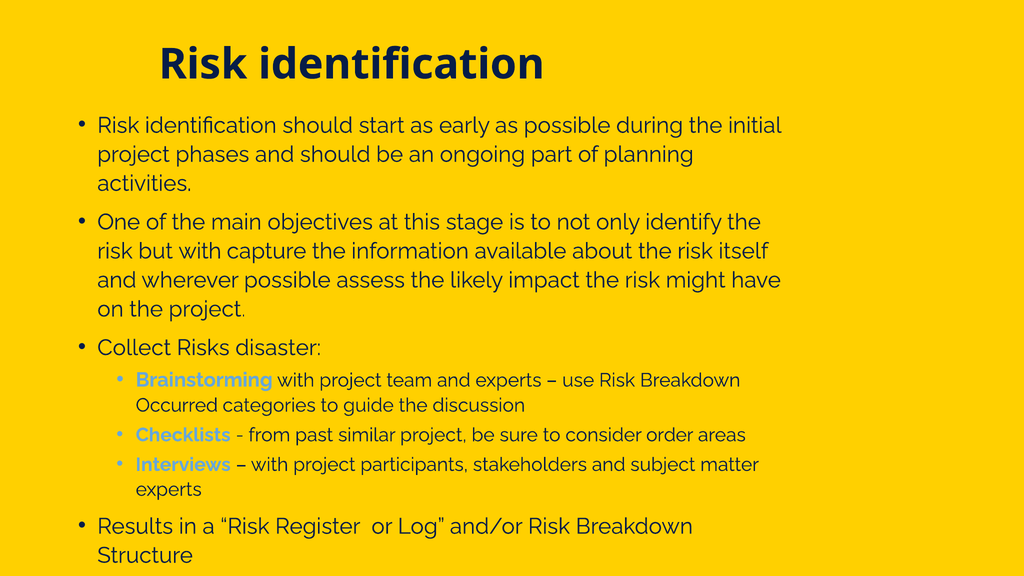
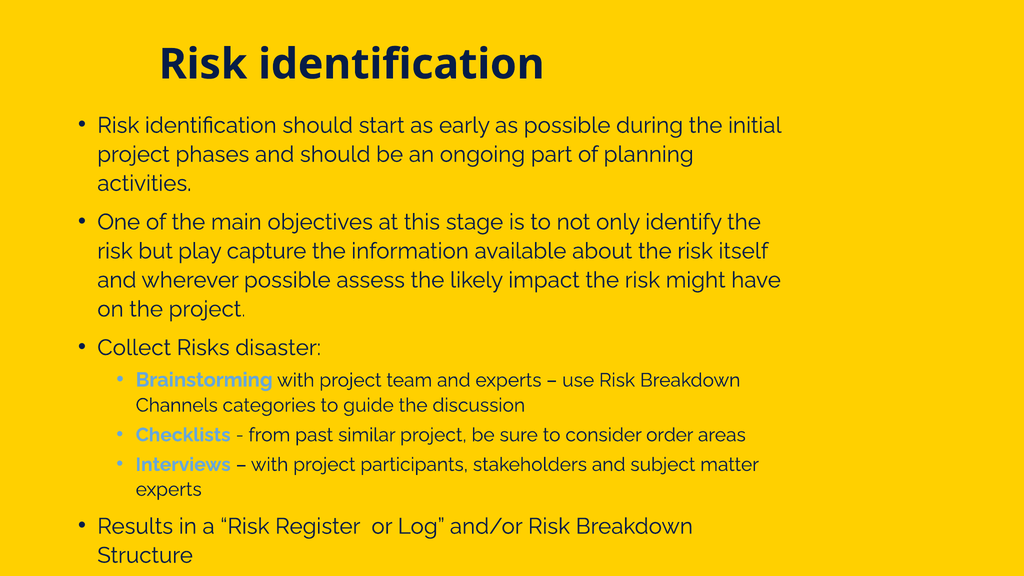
but with: with -> play (200, 251)
Occurred: Occurred -> Channels (177, 405)
